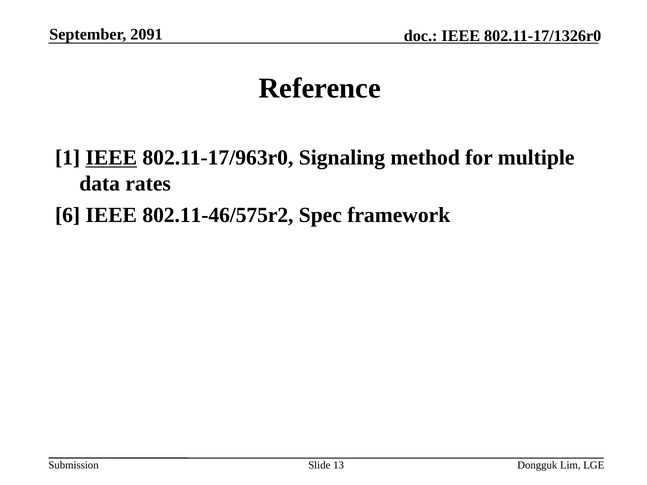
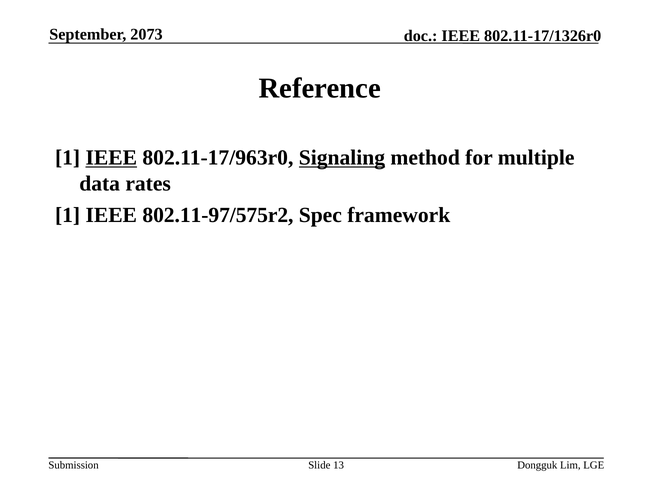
2091: 2091 -> 2073 (147, 34)
Signaling underline: none -> present (342, 158)
6: 6 -> 1 (68, 215)
802.11-46/575r2: 802.11-46/575r2 -> 802.11-97/575r2 (218, 215)
